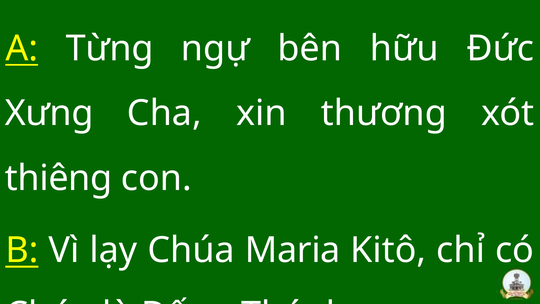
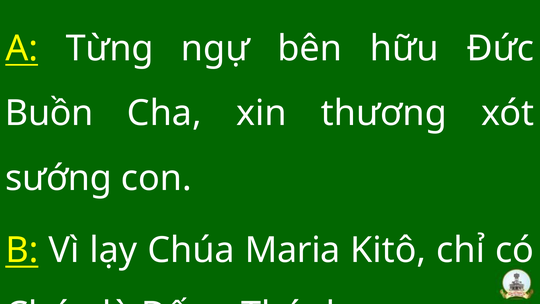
Xưng: Xưng -> Buồn (49, 113)
thiêng: thiêng -> sướng (59, 178)
